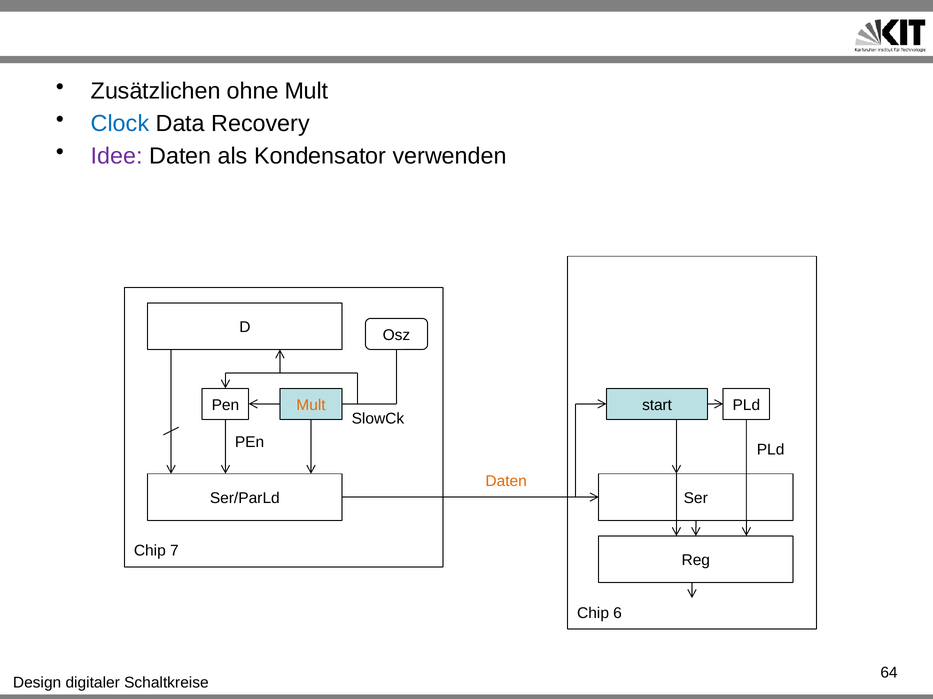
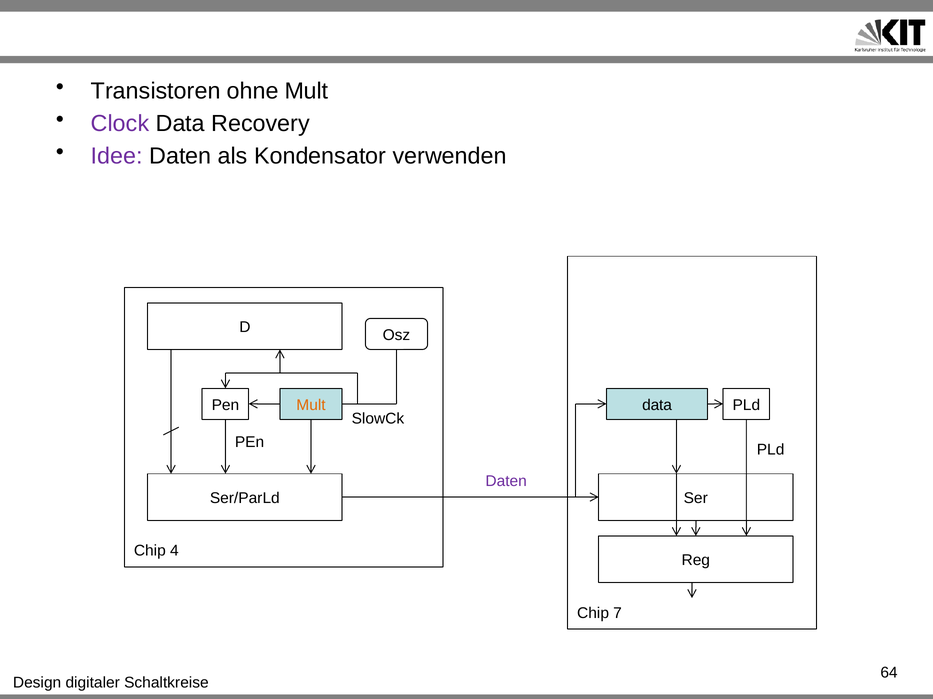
Zusätzlichen: Zusätzlichen -> Transistoren (156, 91)
Clock colour: blue -> purple (120, 124)
start: start -> data (657, 405)
Daten colour: orange -> purple (506, 481)
7: 7 -> 4 (174, 551)
6: 6 -> 7 (618, 614)
